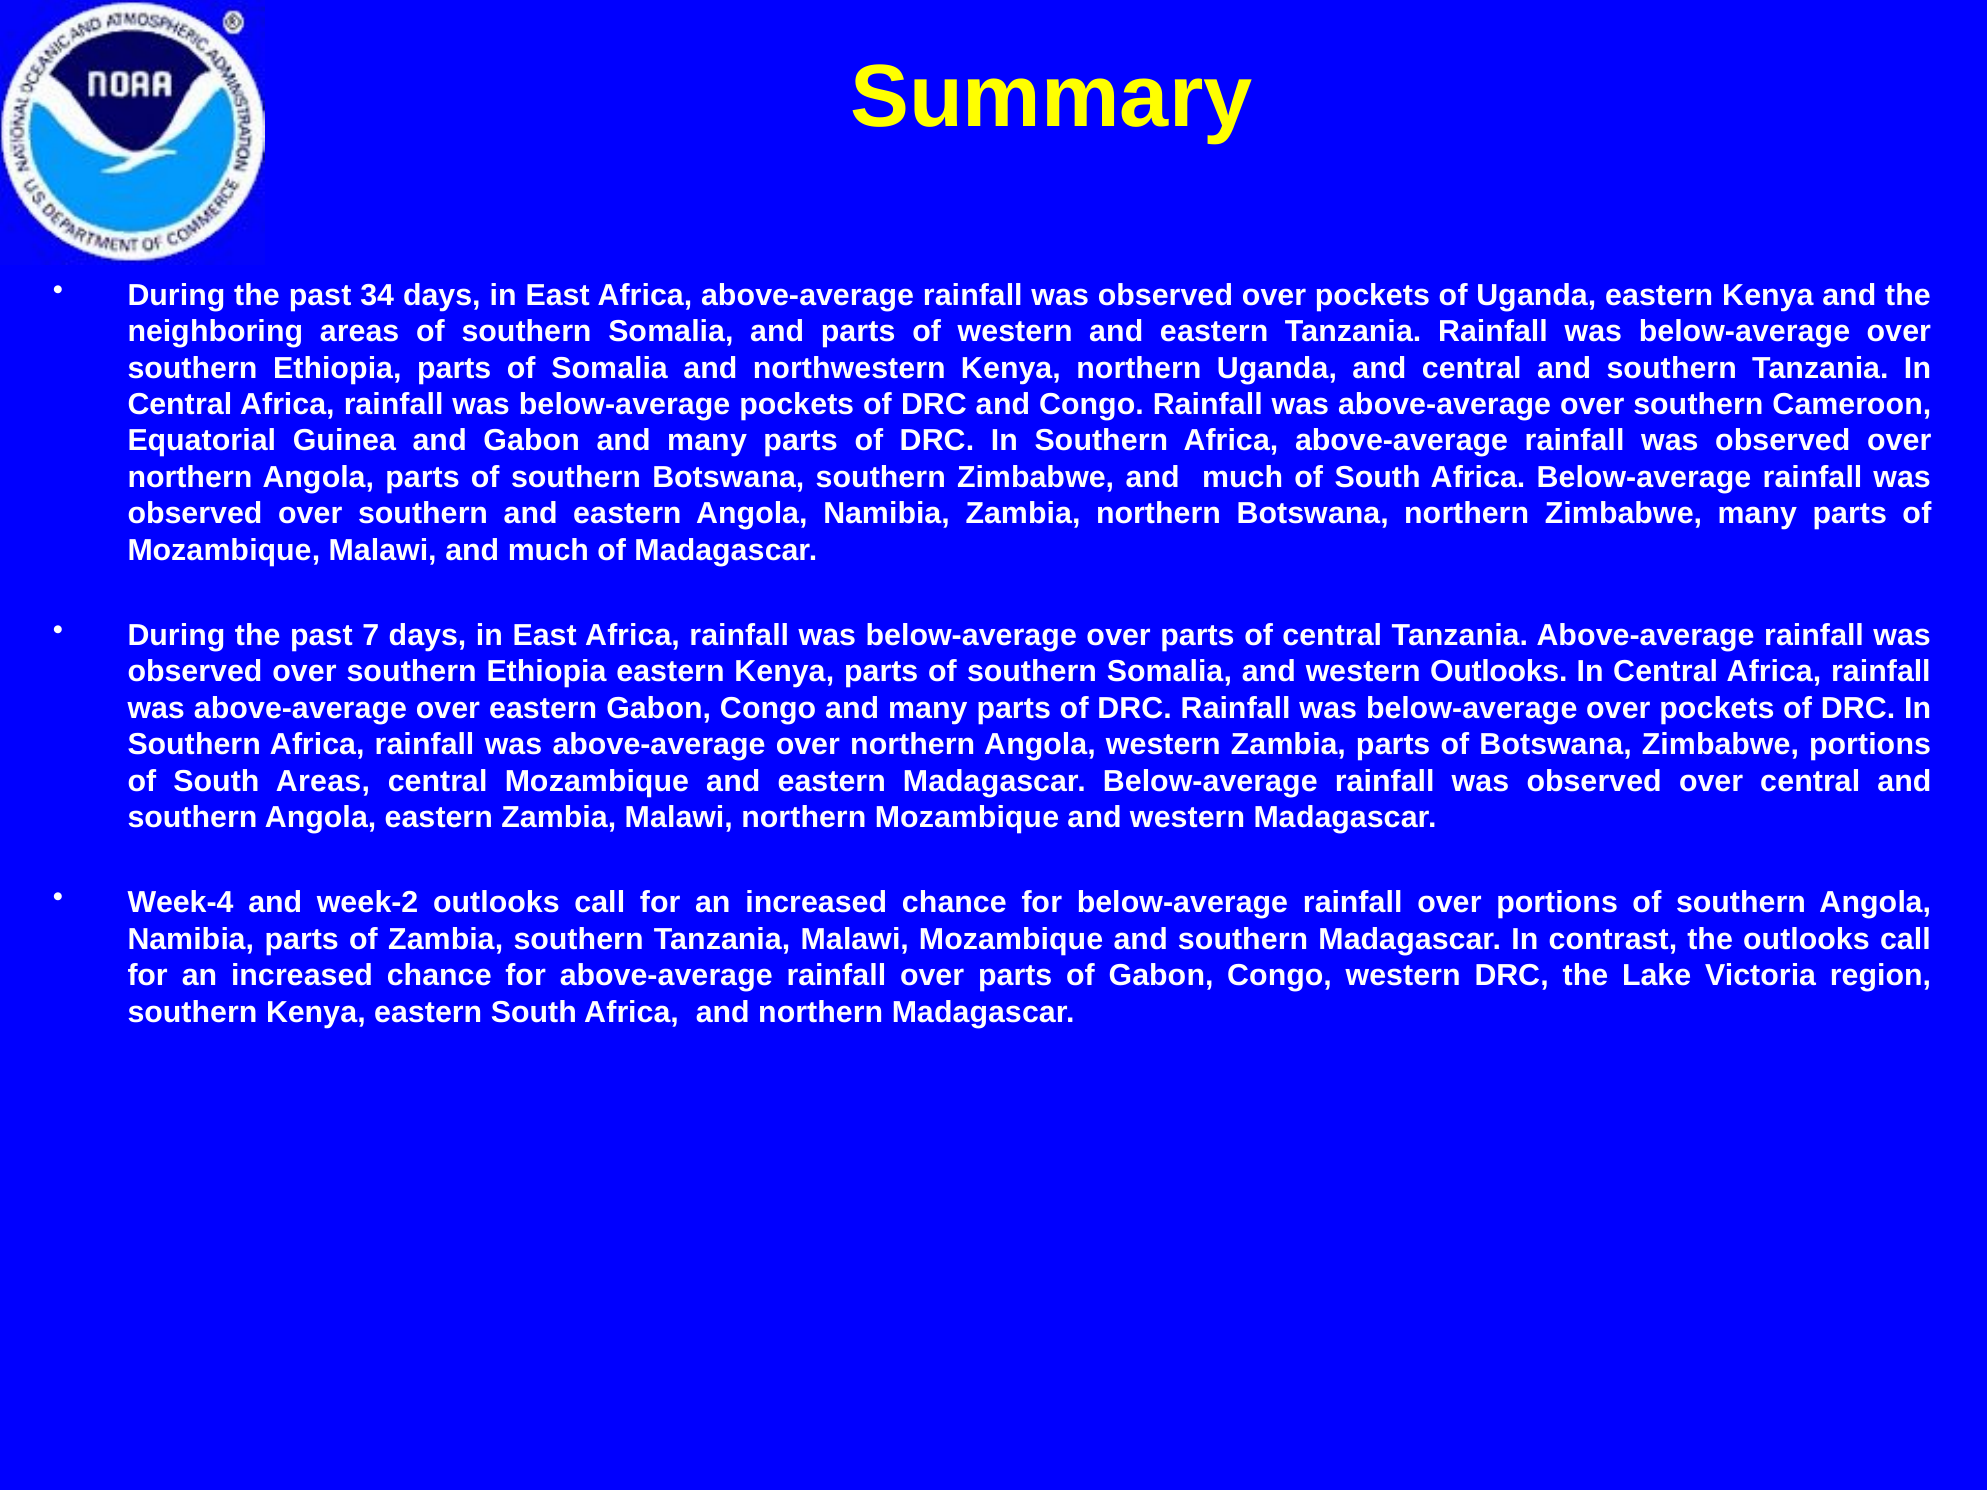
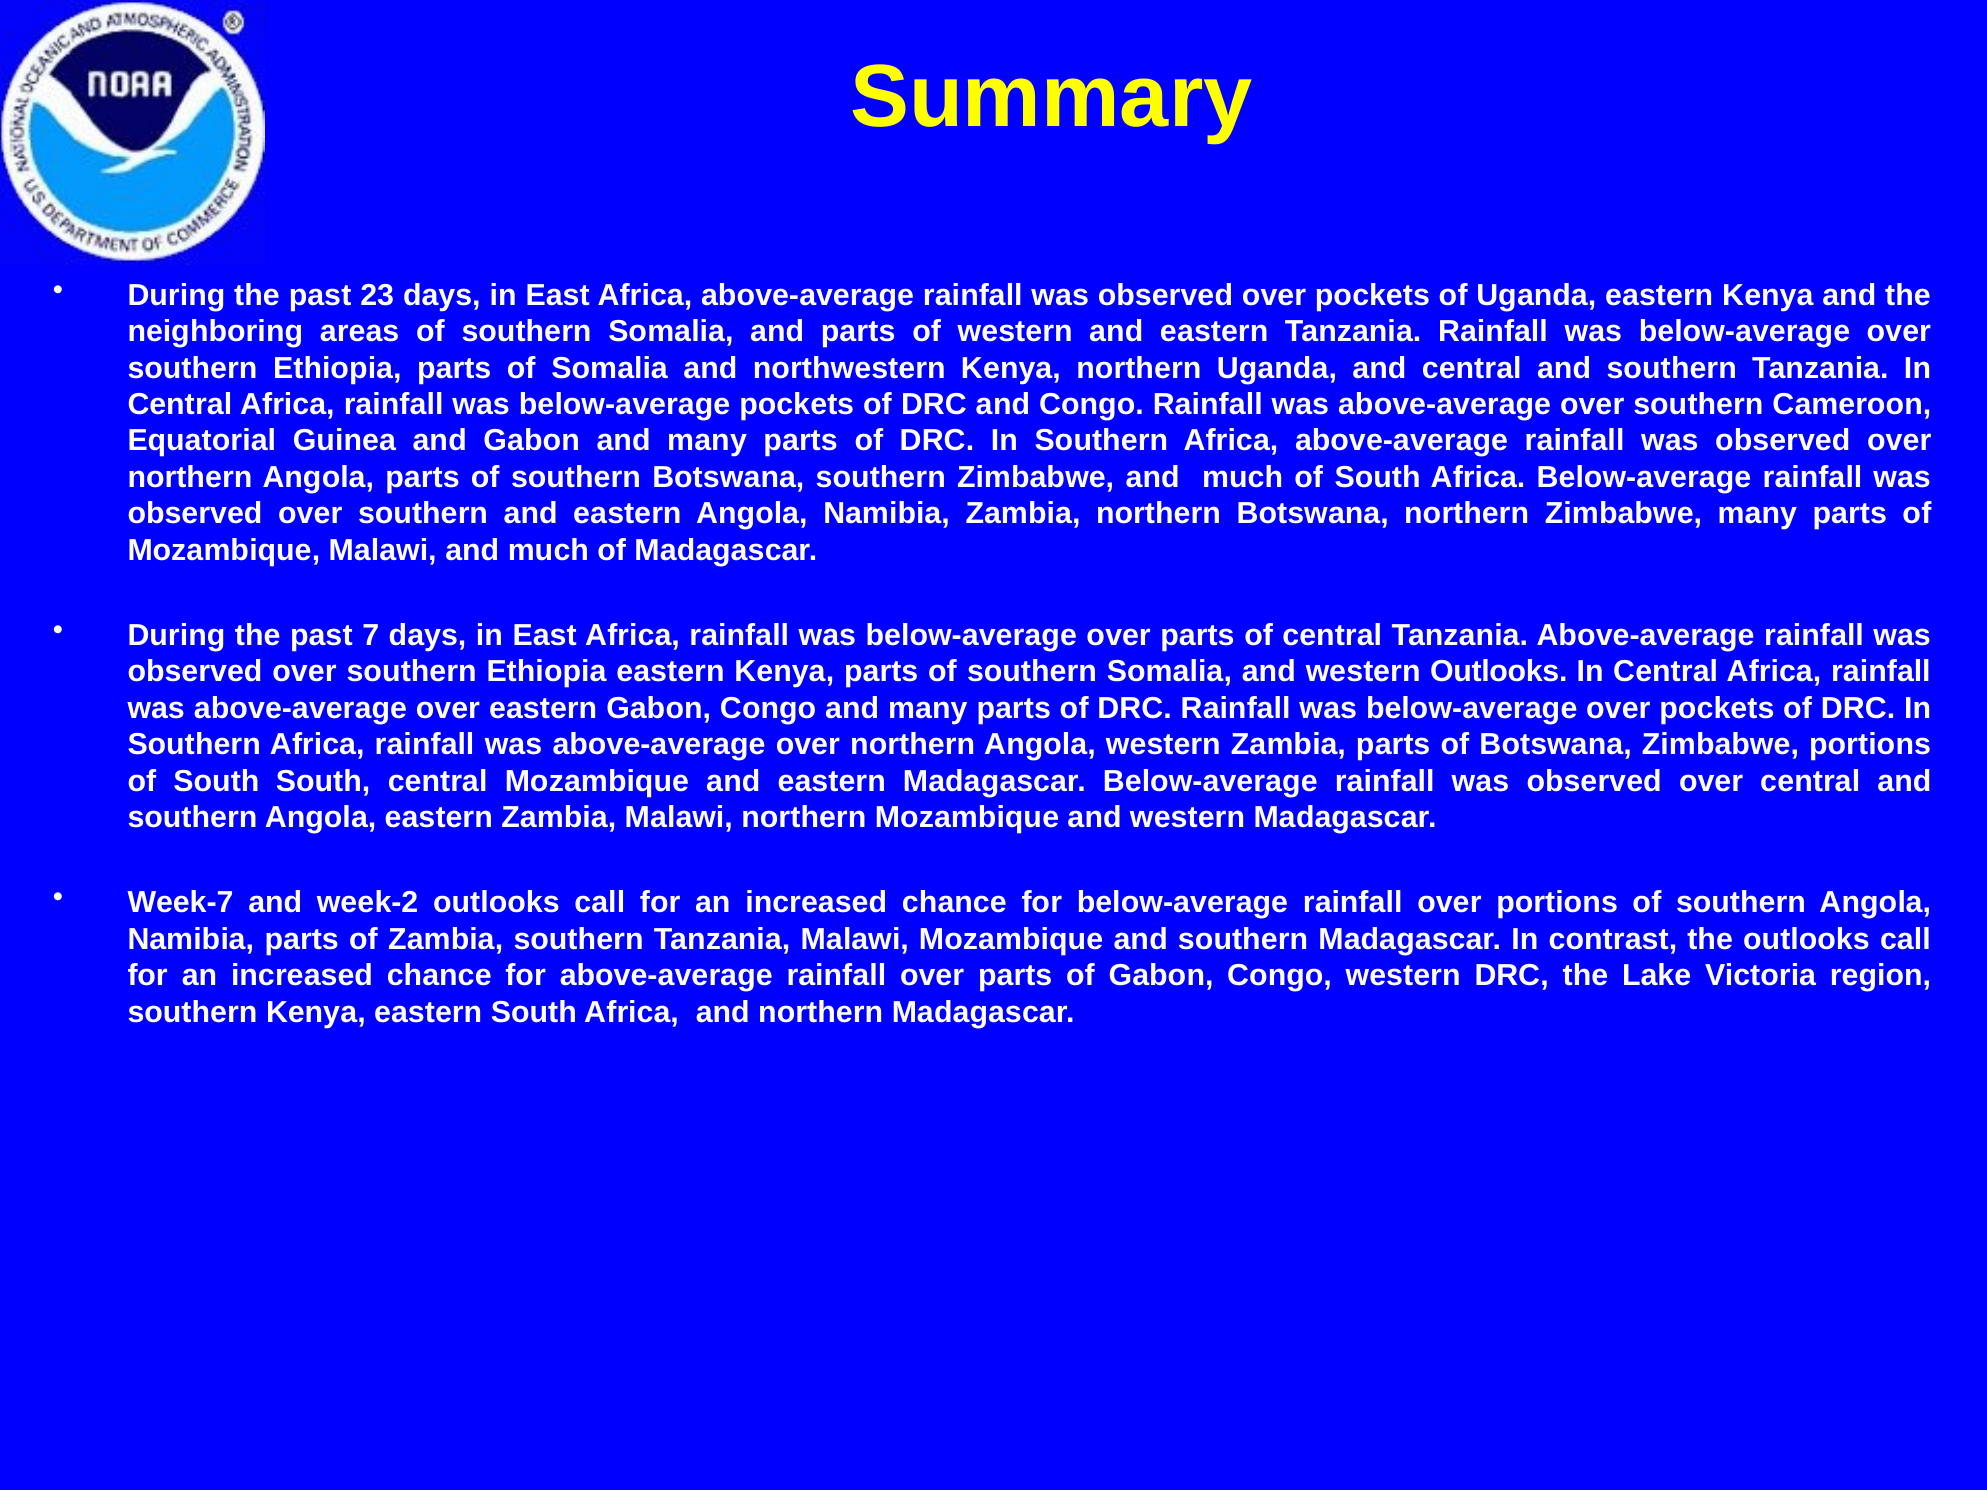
34: 34 -> 23 (377, 295)
South Areas: Areas -> South (323, 781)
Week-4: Week-4 -> Week-7 (180, 903)
